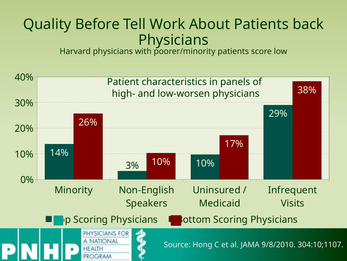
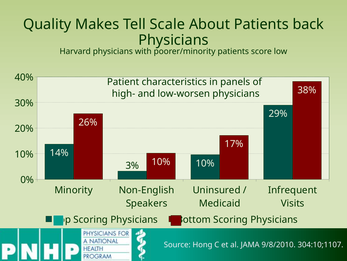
Before: Before -> Makes (97, 24)
Work: Work -> Scale (167, 24)
